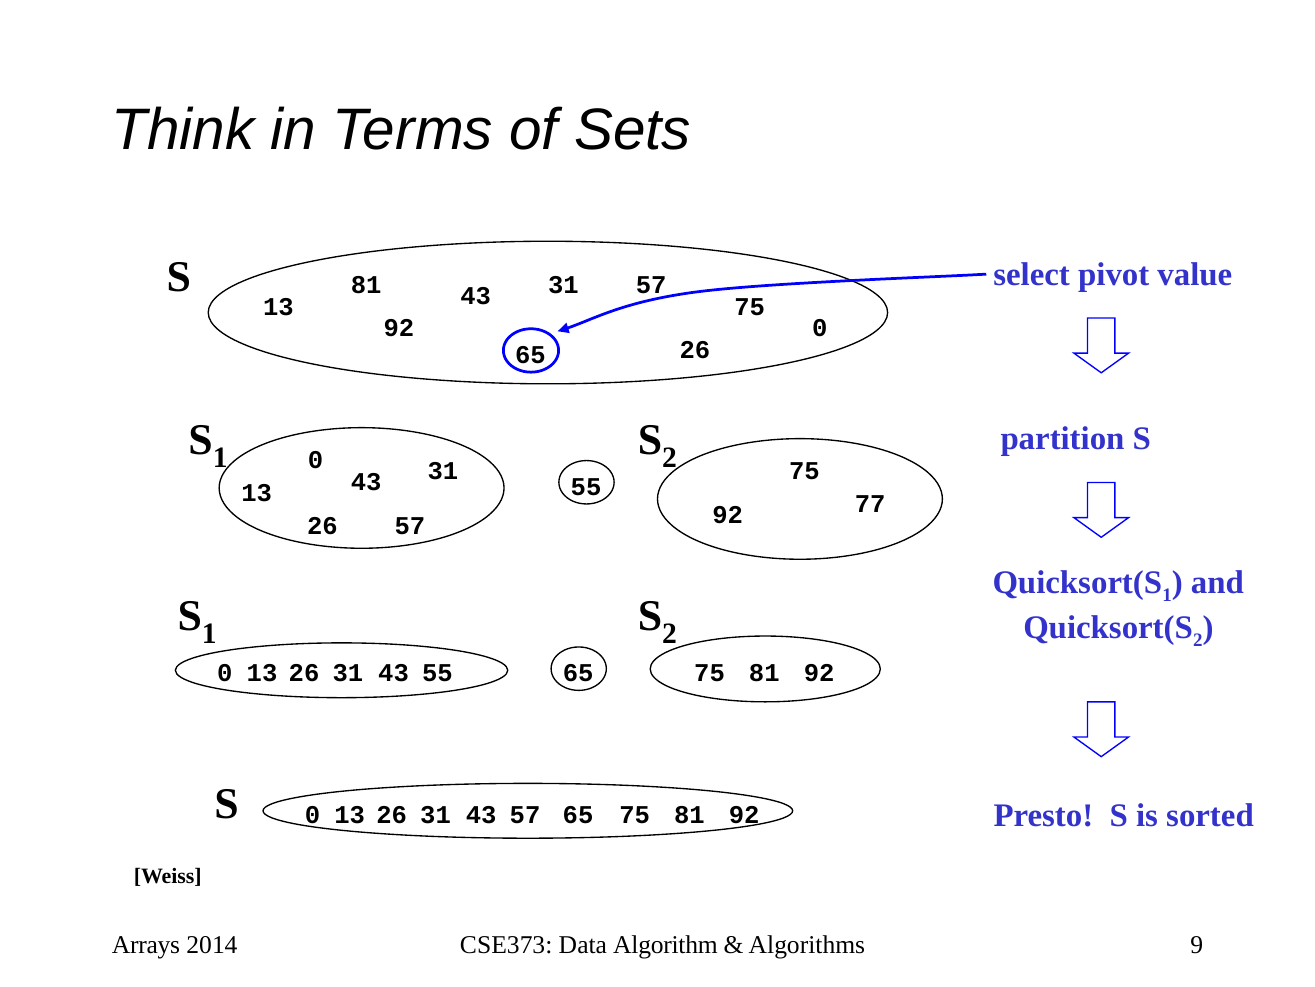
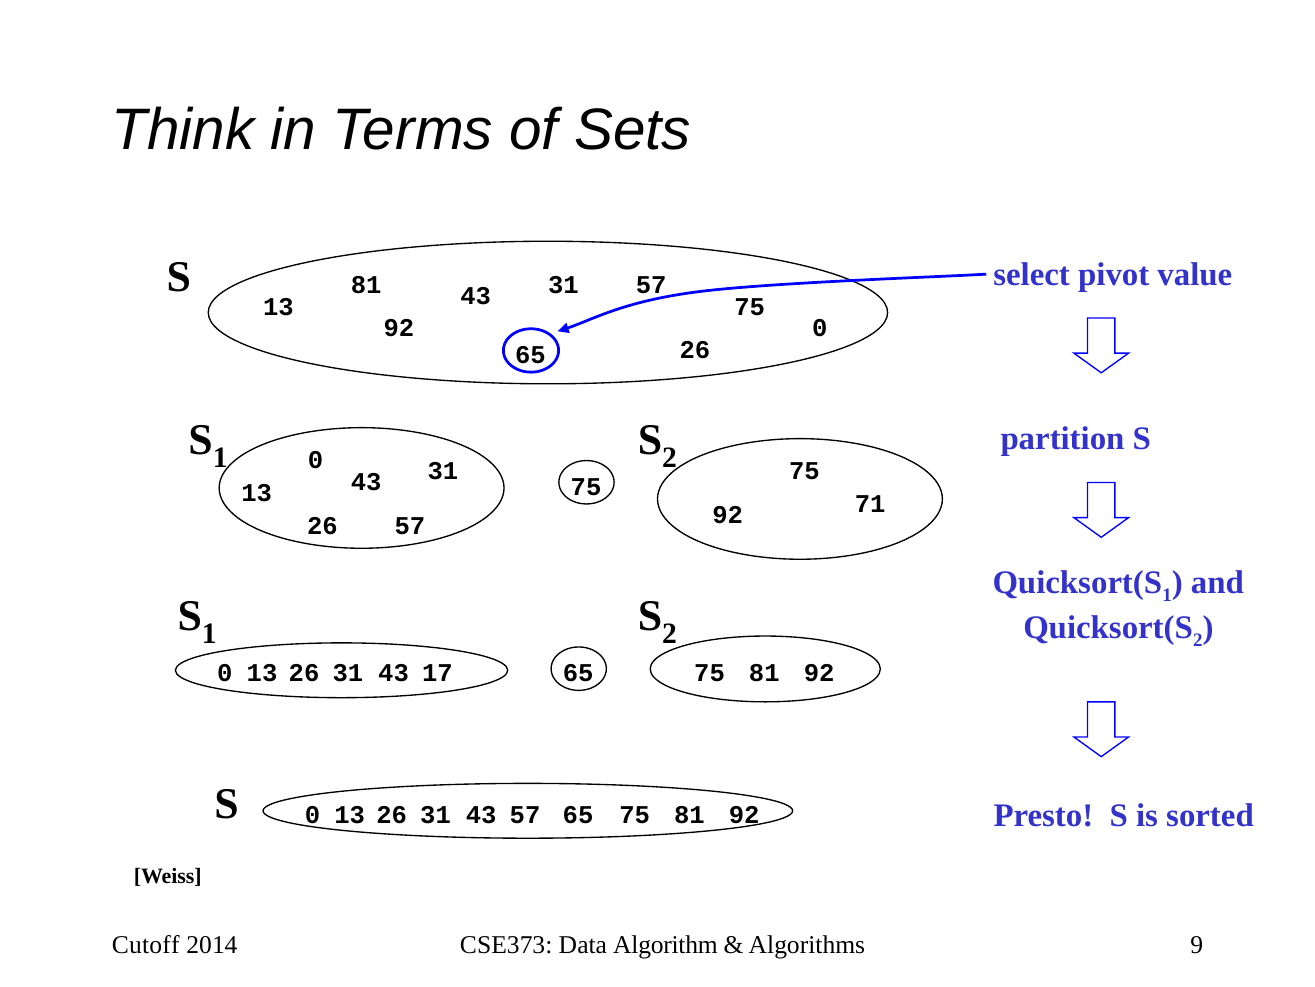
43 55: 55 -> 75 (586, 486)
77: 77 -> 71 (870, 504)
31 55: 55 -> 17 (437, 672)
Arrays: Arrays -> Cutoff (146, 944)
